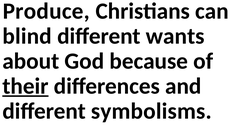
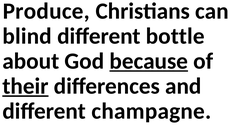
wants: wants -> bottle (175, 36)
because underline: none -> present (149, 61)
symbolisms: symbolisms -> champagne (151, 111)
